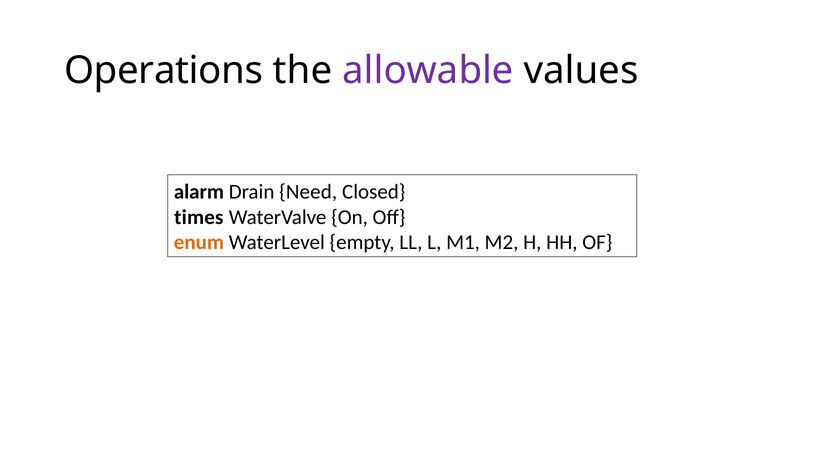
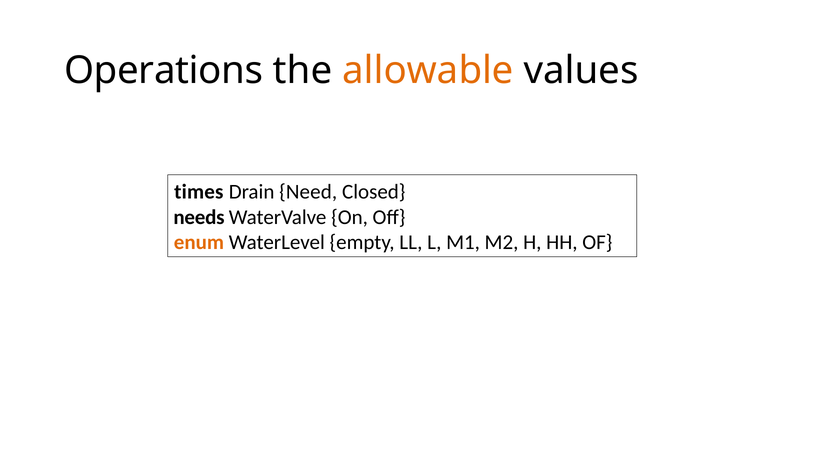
allowable colour: purple -> orange (428, 71)
alarm: alarm -> times (199, 192)
times: times -> needs (199, 217)
